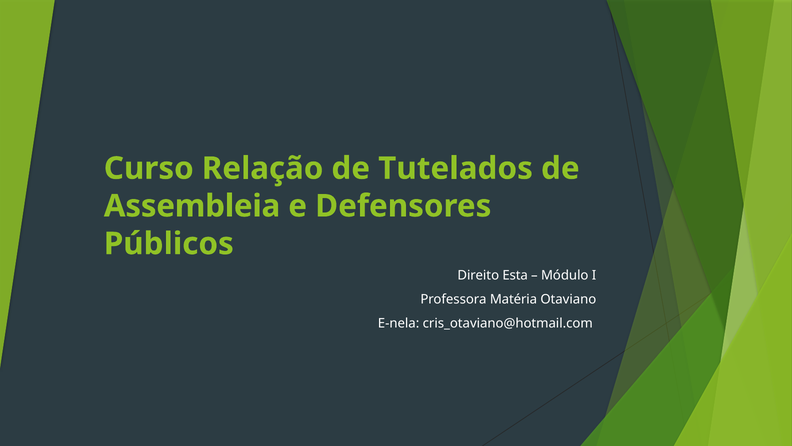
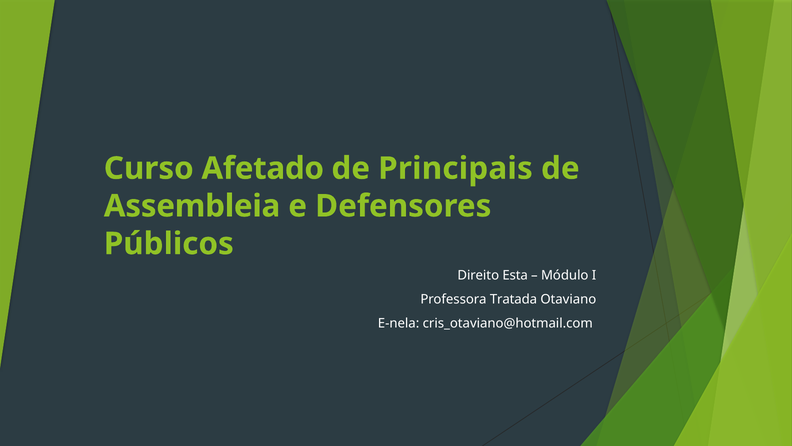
Relação: Relação -> Afetado (263, 168)
Tutelados: Tutelados -> Principais (455, 168)
Matéria: Matéria -> Tratada (513, 299)
